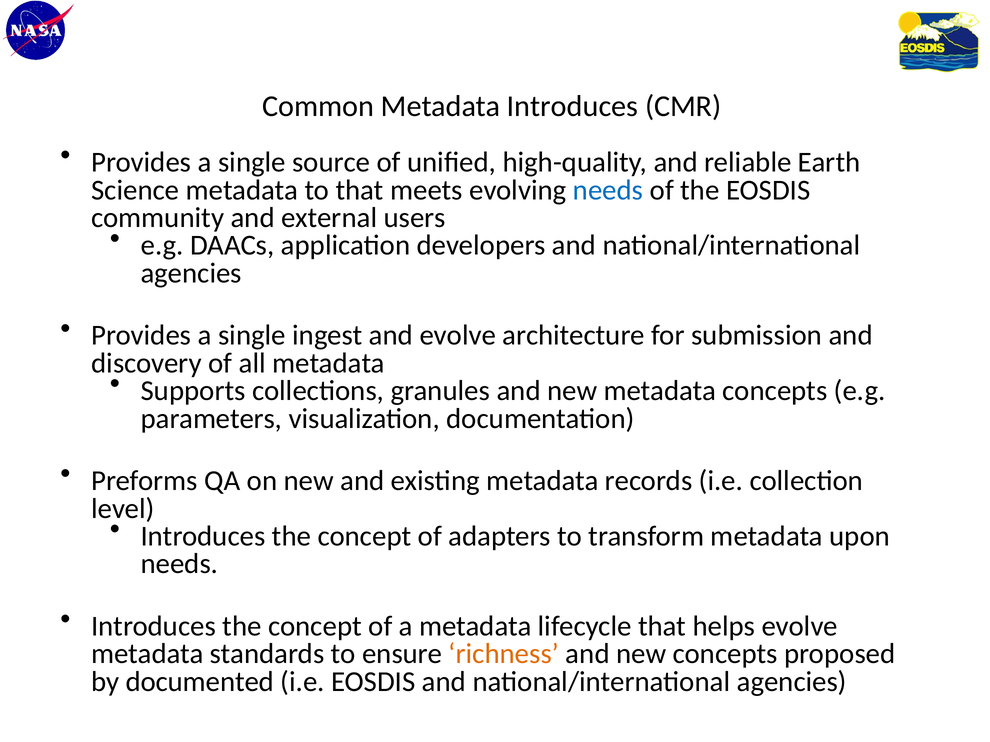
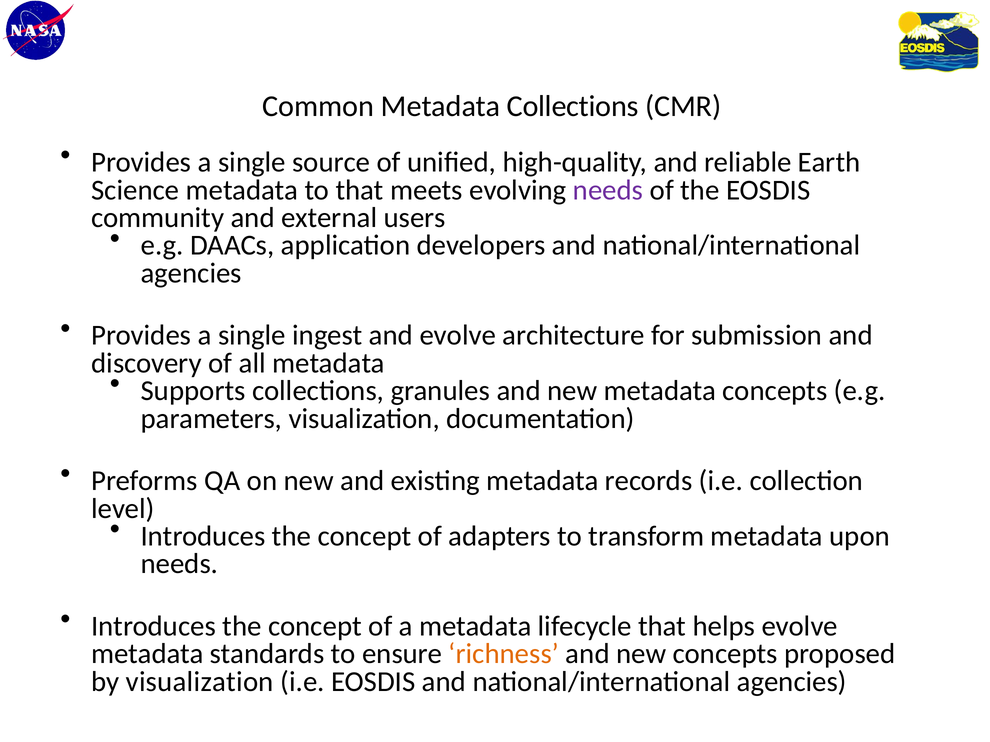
Metadata Introduces: Introduces -> Collections (573, 106)
needs colour: blue -> purple (608, 190)
by documented: documented -> visualization (200, 682)
